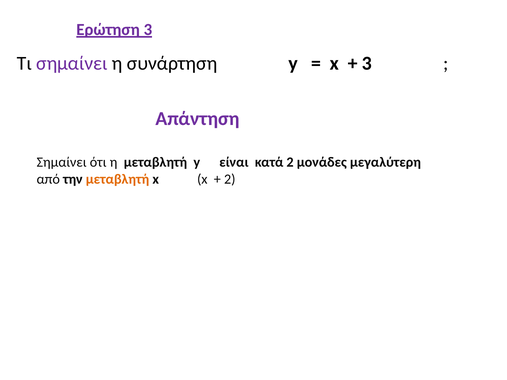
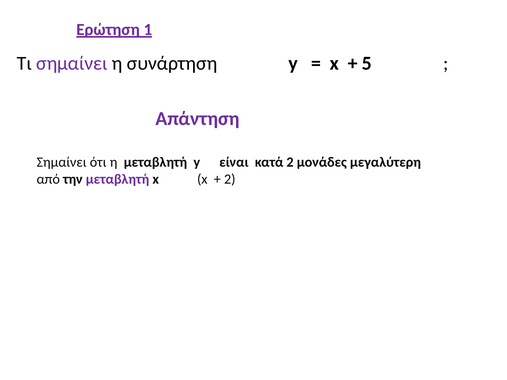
Ερώτηση 3: 3 -> 1 (148, 30)
3: 3 -> 5 (367, 63)
μεταβλητή colour: orange -> purple (117, 179)
